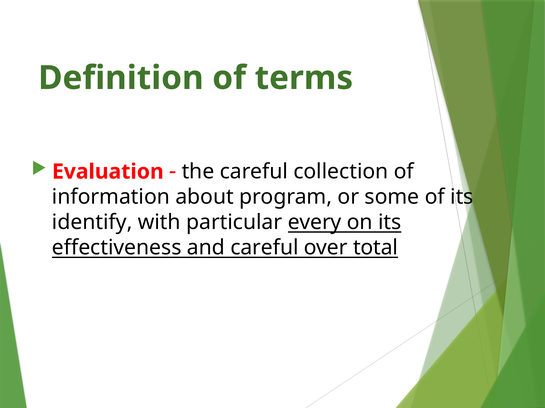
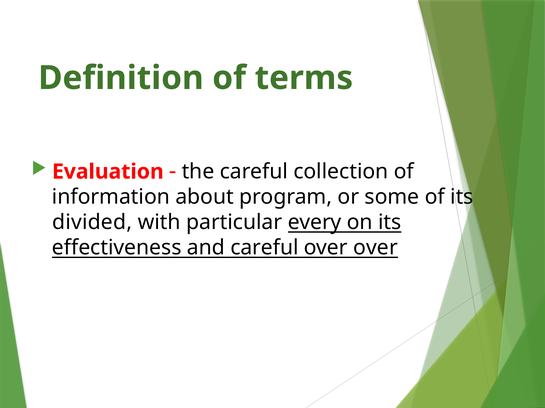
identify: identify -> divided (92, 223)
over total: total -> over (375, 248)
